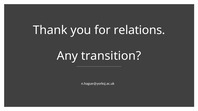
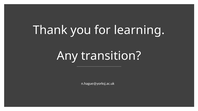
relations: relations -> learning (139, 30)
